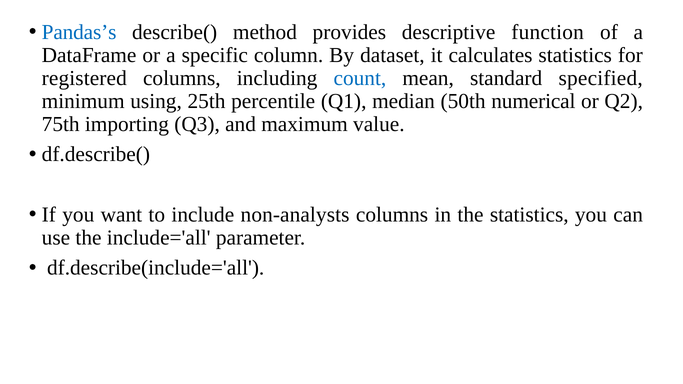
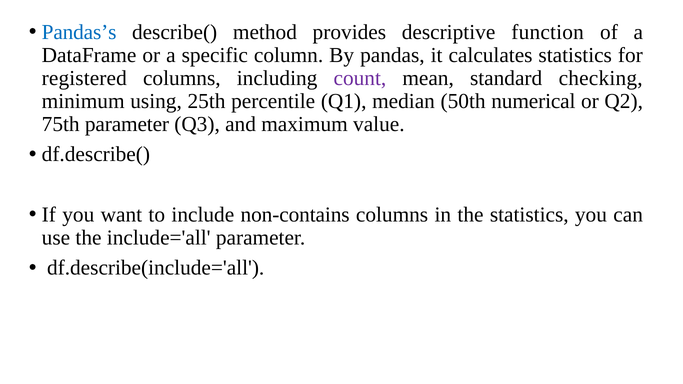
dataset: dataset -> pandas (392, 55)
count colour: blue -> purple (360, 78)
specified: specified -> checking (601, 78)
75th importing: importing -> parameter (127, 124)
non-analysts: non-analysts -> non-contains (295, 215)
